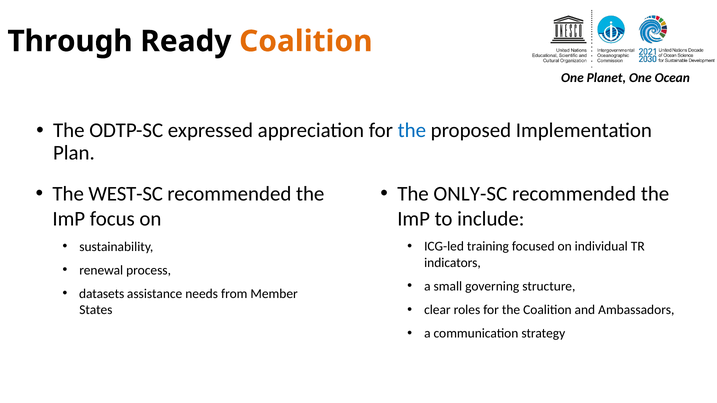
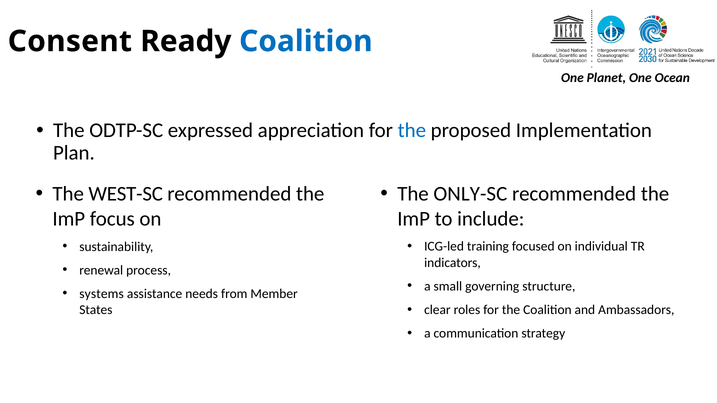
Through: Through -> Consent (70, 41)
Coalition colour: orange -> blue (306, 41)
datasets: datasets -> systems (102, 294)
